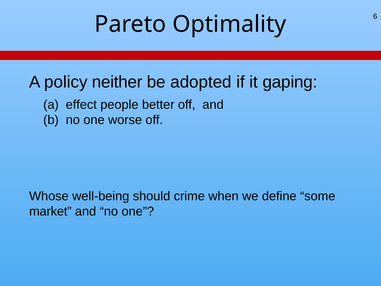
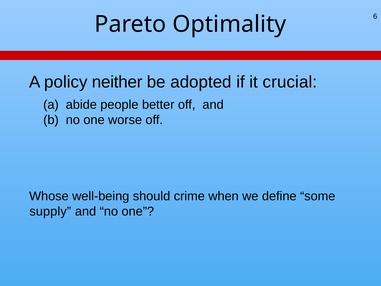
gaping: gaping -> crucial (290, 82)
effect: effect -> abide (81, 105)
market: market -> supply (50, 211)
